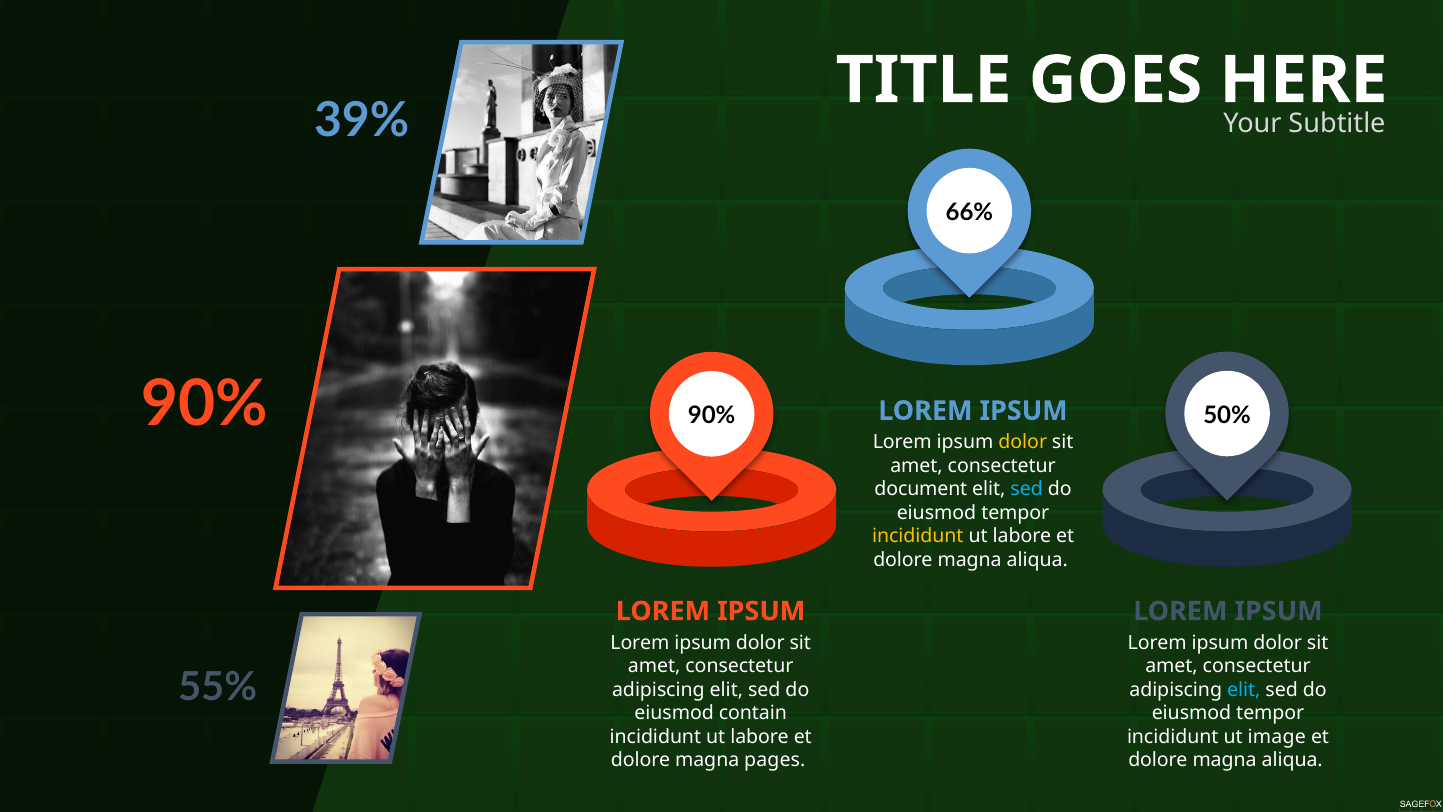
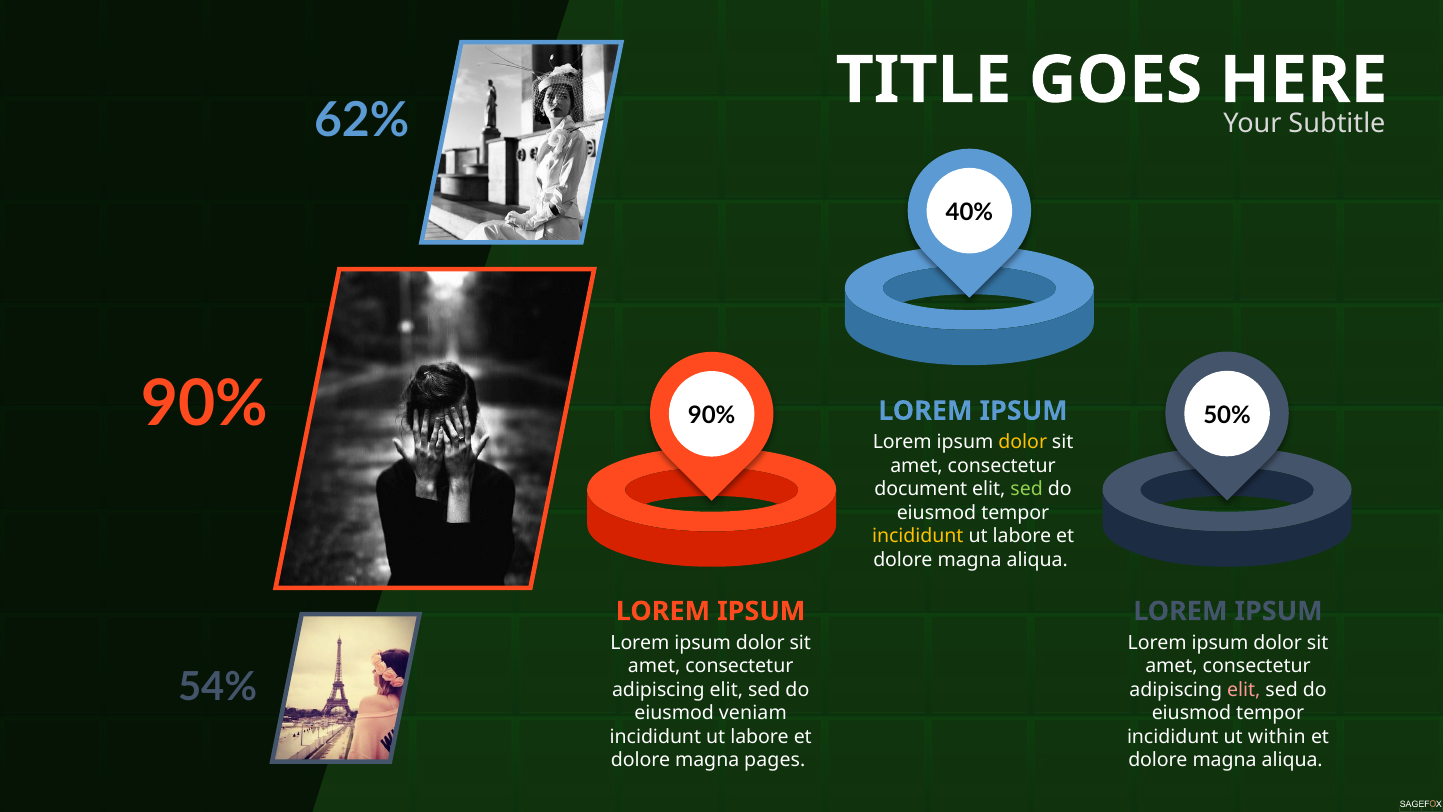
39%: 39% -> 62% (362, 120)
66%: 66% -> 40% (969, 212)
sed colour: light blue -> light green (1027, 489)
55%: 55% -> 54% (218, 687)
elit colour: light blue -> pink (1244, 689)
contain: contain -> veniam (753, 713)
image: image -> within (1277, 736)
